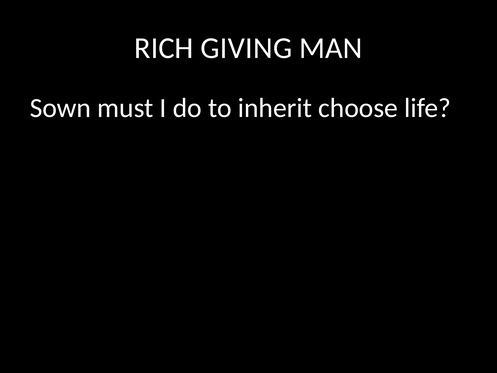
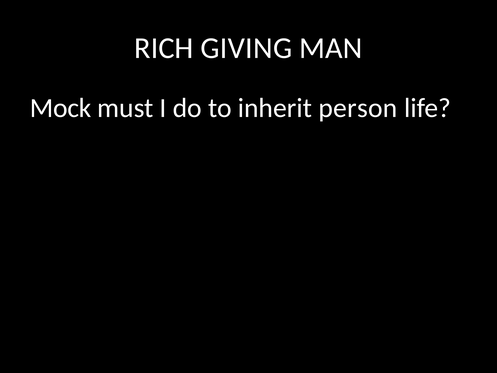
Sown: Sown -> Mock (61, 108)
choose: choose -> person (358, 108)
